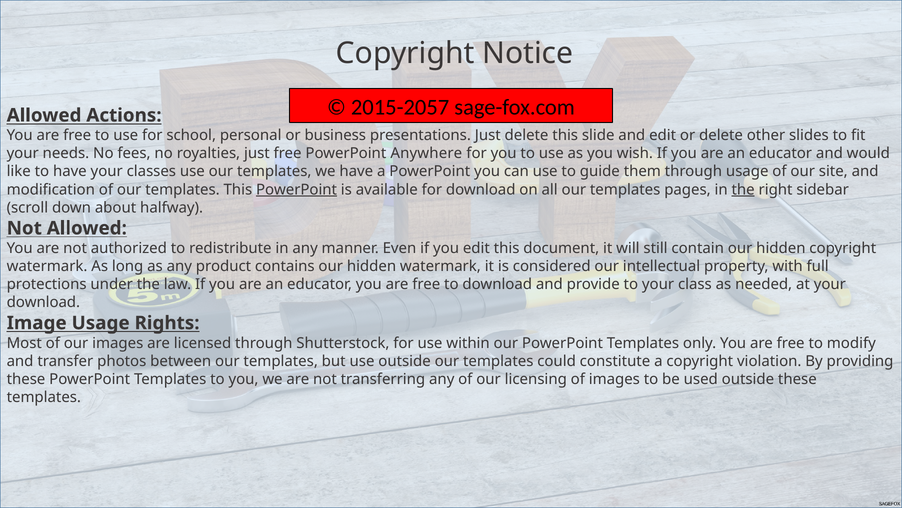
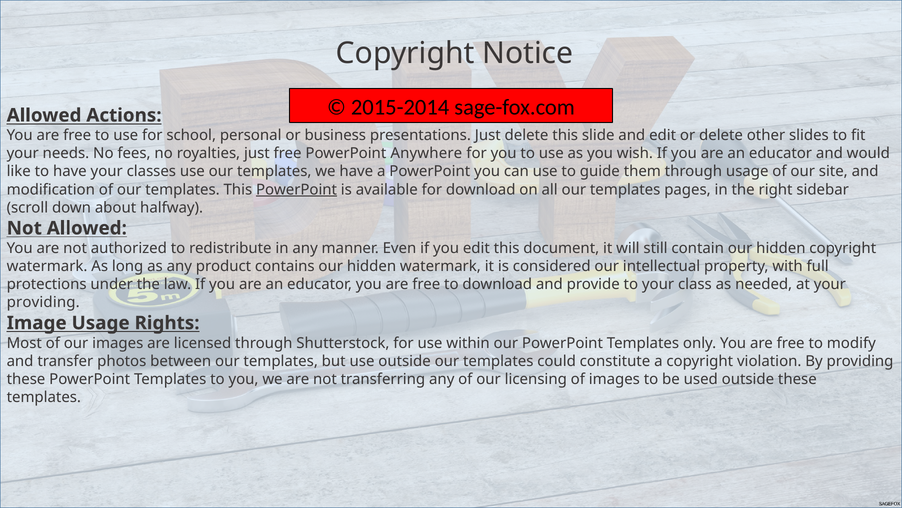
2015-2057: 2015-2057 -> 2015-2014 (400, 107)
the underline: present -> none (743, 189)
download: download -> providing (43, 302)
